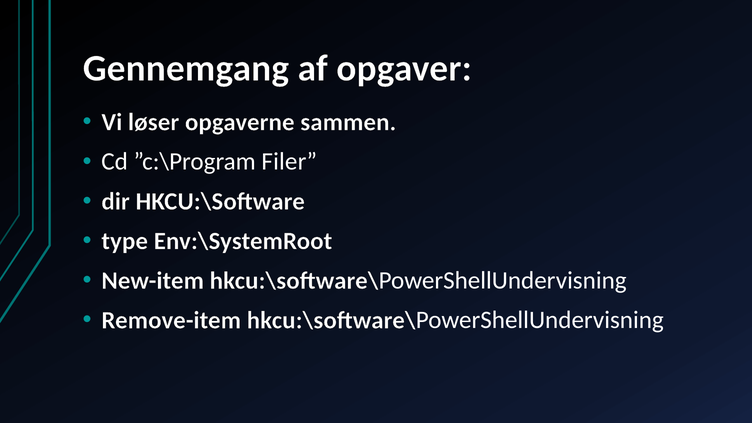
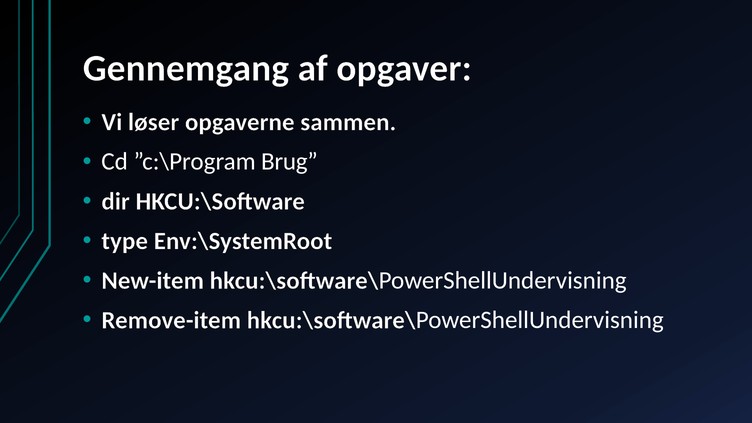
Filer: Filer -> Brug (289, 162)
